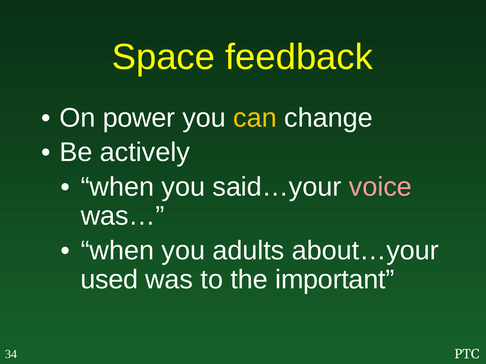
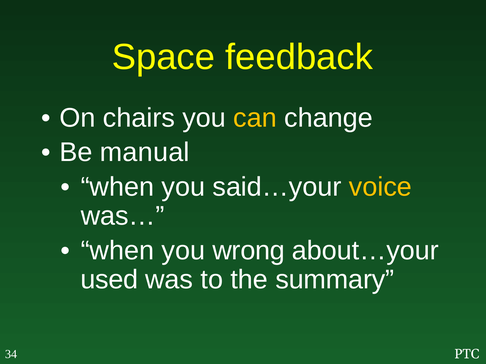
power: power -> chairs (139, 118)
actively: actively -> manual (145, 153)
voice colour: pink -> yellow (380, 187)
adults: adults -> wrong (249, 251)
important: important -> summary (335, 280)
